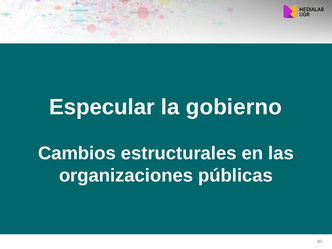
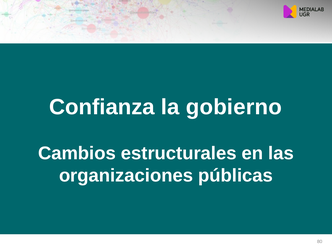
Especular: Especular -> Confianza (102, 107)
